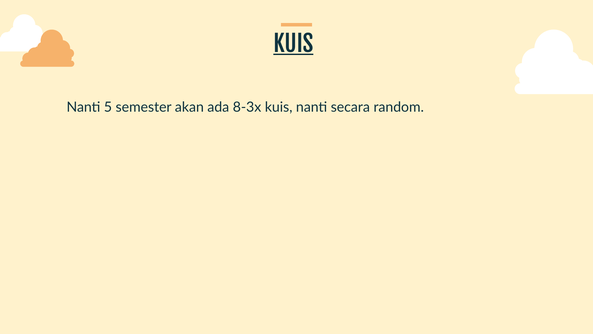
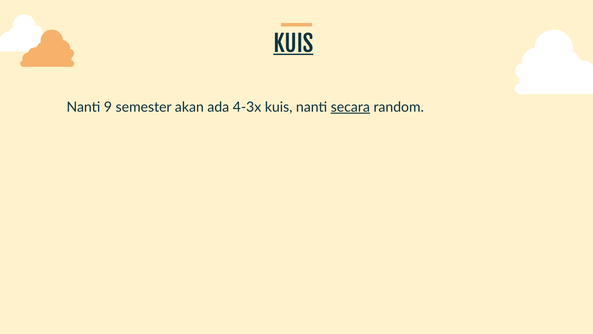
5: 5 -> 9 (108, 107)
8-3x: 8-3x -> 4-3x (247, 107)
secara underline: none -> present (350, 107)
